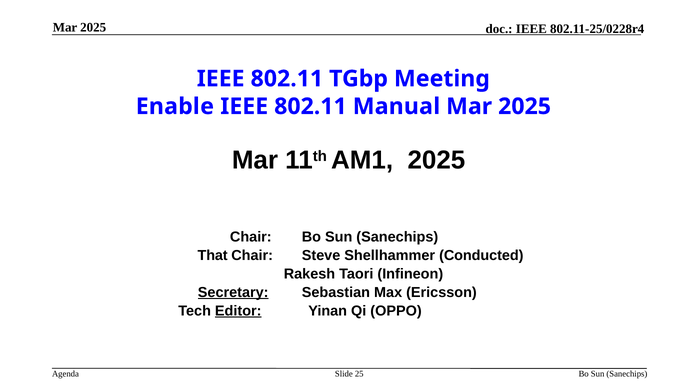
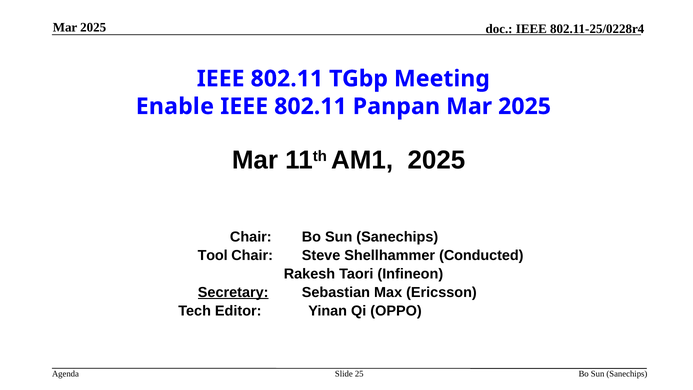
Manual: Manual -> Panpan (396, 106)
That: That -> Tool (213, 255)
Editor underline: present -> none (238, 311)
